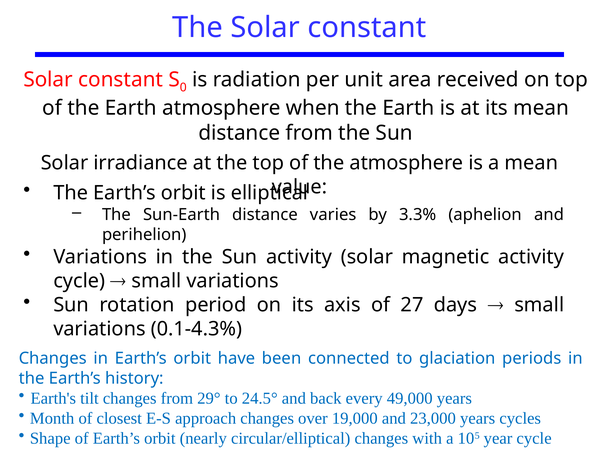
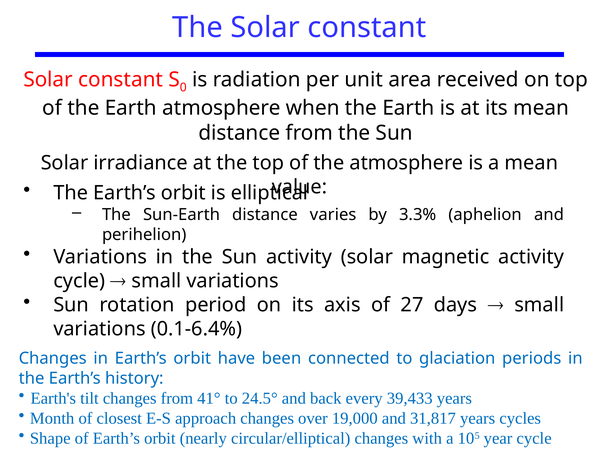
0.1-4.3%: 0.1-4.3% -> 0.1-6.4% (196, 328)
29°: 29° -> 41° (209, 398)
49,000: 49,000 -> 39,433 (410, 398)
23,000: 23,000 -> 31,817 (433, 418)
